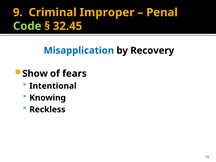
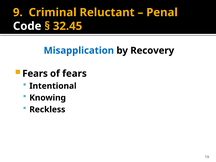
Improper: Improper -> Reluctant (107, 12)
Code colour: light green -> white (27, 26)
Show: Show -> Fears (35, 74)
